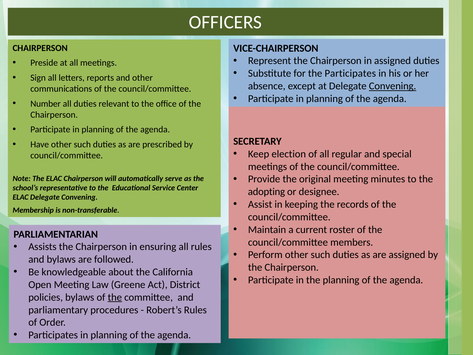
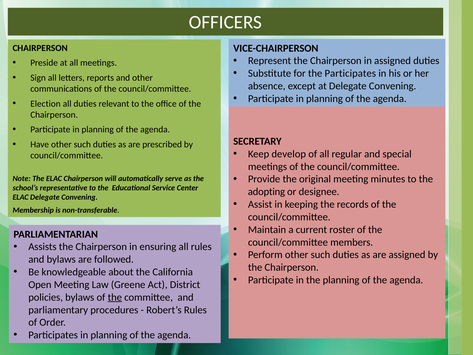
Convening underline: present -> none (393, 86)
Number: Number -> Election (45, 104)
election: election -> develop (289, 154)
